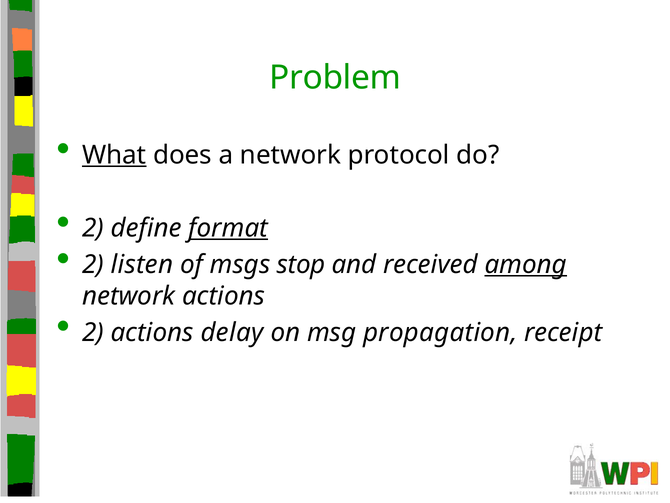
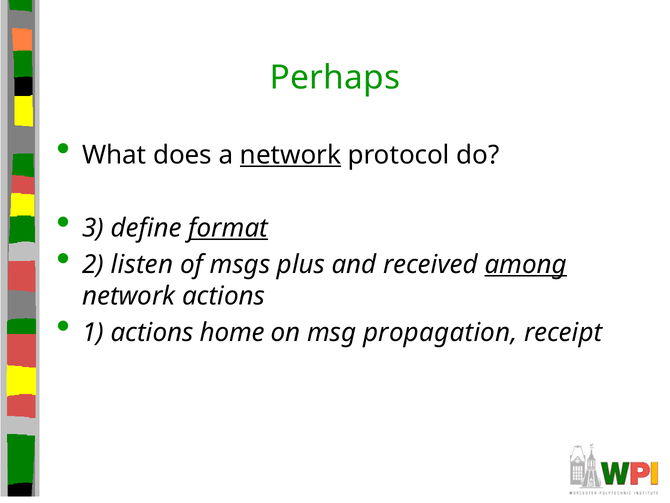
Problem: Problem -> Perhaps (335, 78)
What underline: present -> none (114, 155)
network underline: none -> present (290, 155)
2: 2 -> 3 (93, 228)
stop: stop -> plus (301, 264)
2: 2 -> 1 (93, 332)
delay: delay -> home (232, 332)
